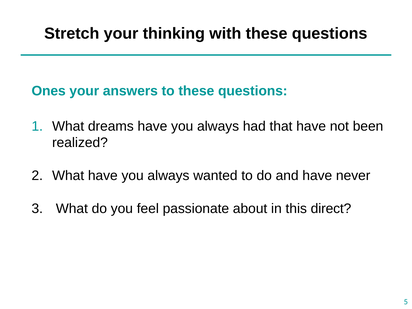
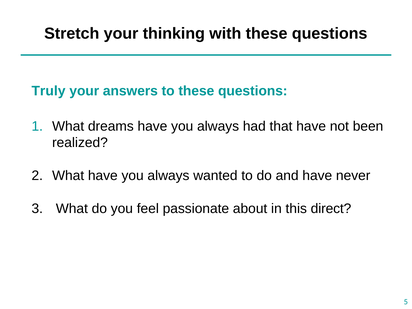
Ones: Ones -> Truly (48, 91)
